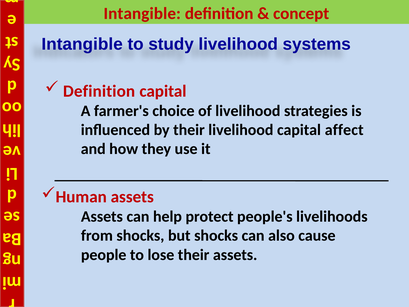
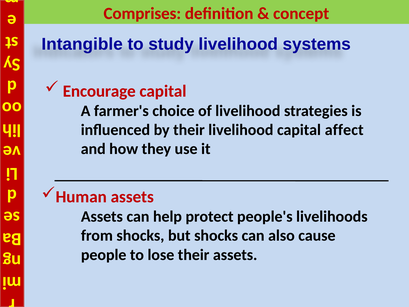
Intangible: Intangible -> Comprises (142, 13)
Definition: Definition -> Encourage (99, 91)
